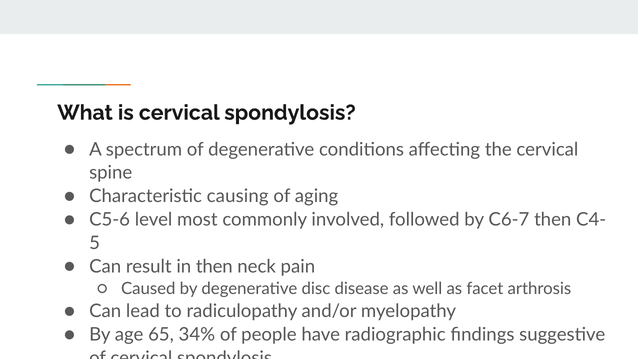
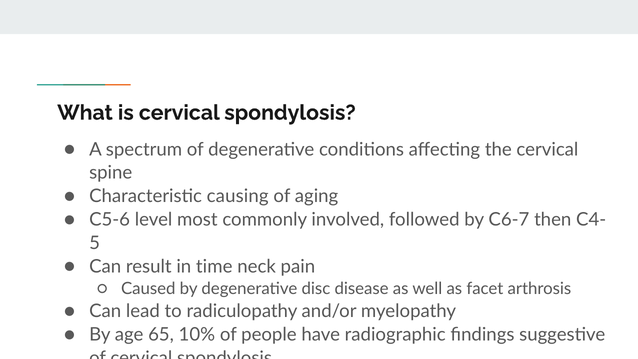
in then: then -> time (214, 266)
34%: 34% -> 10% (197, 335)
